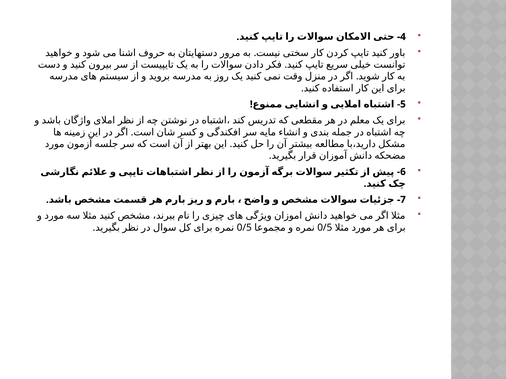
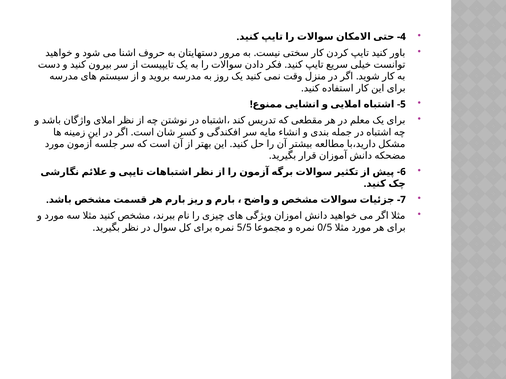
0/5: 0/5 -> 5/5 (244, 228)
